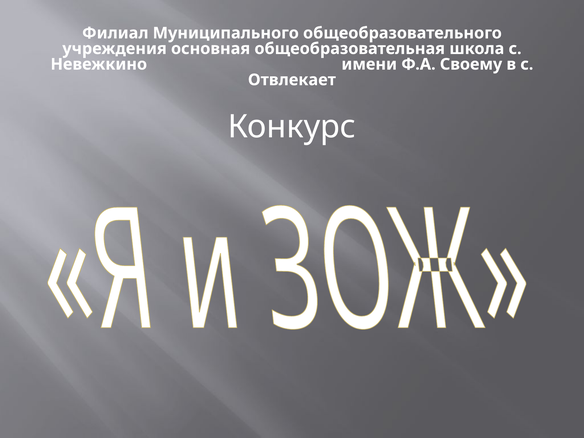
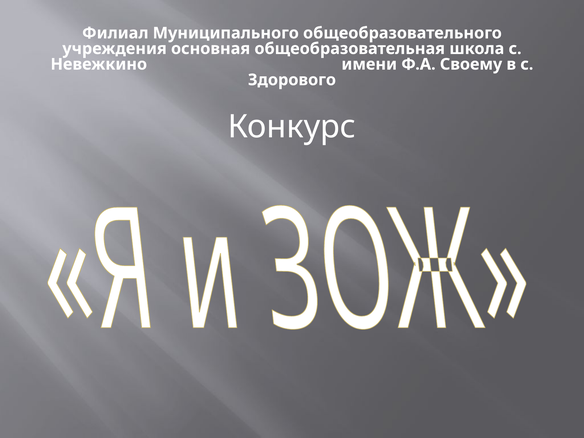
Отвлекает: Отвлекает -> Здорового (292, 80)
